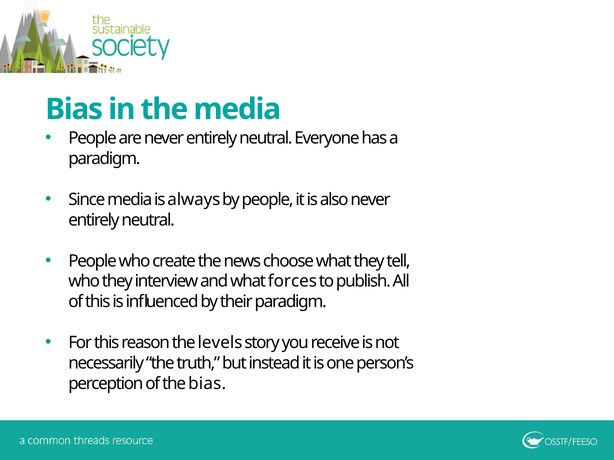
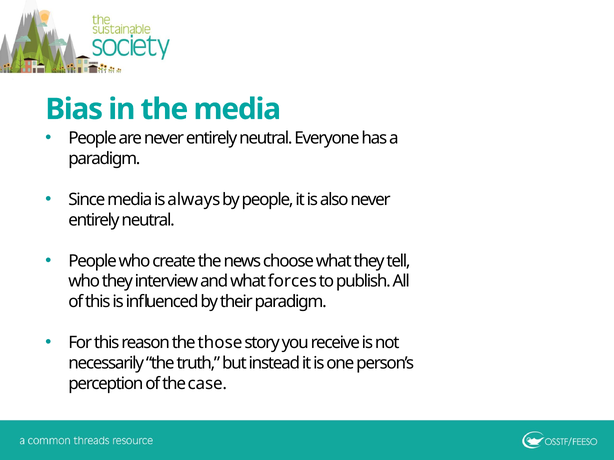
levels: levels -> those (220, 343)
the bias: bias -> case (207, 384)
